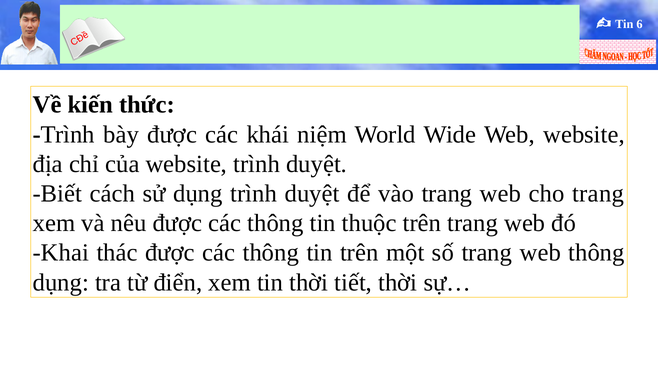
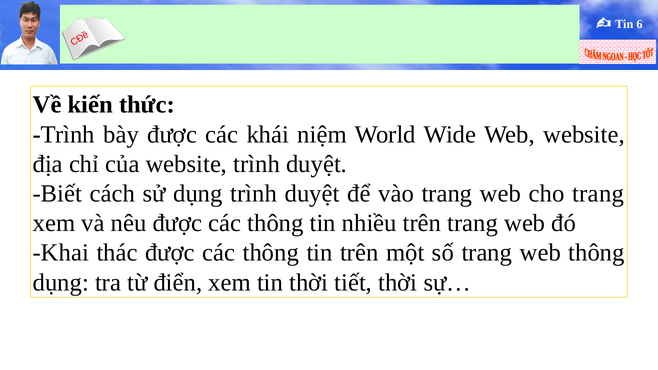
thuộc: thuộc -> nhiều (369, 223)
